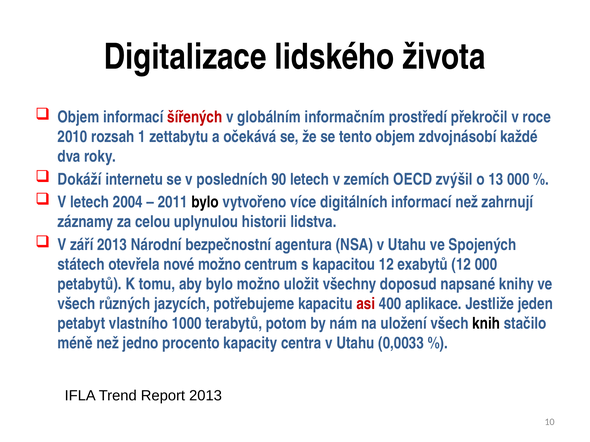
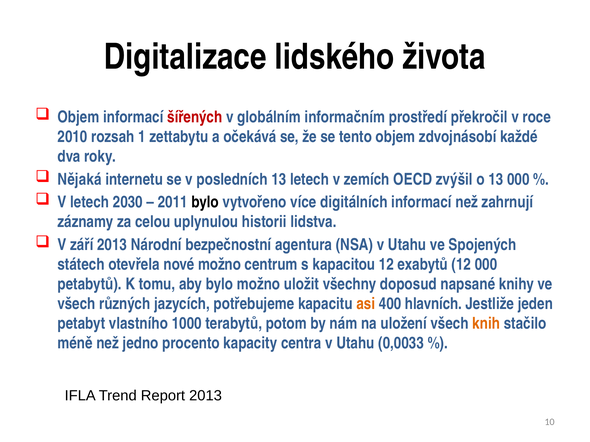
Dokáží: Dokáží -> Nějaká (80, 179)
posledních 90: 90 -> 13 (279, 179)
2004: 2004 -> 2030 (128, 202)
asi colour: red -> orange (366, 304)
aplikace: aplikace -> hlavních (433, 304)
knih colour: black -> orange (486, 324)
